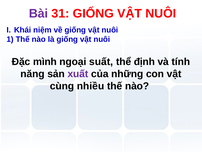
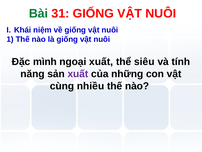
Bài colour: purple -> green (38, 13)
ngoại suất: suất -> xuất (101, 62)
định: định -> siêu (144, 62)
